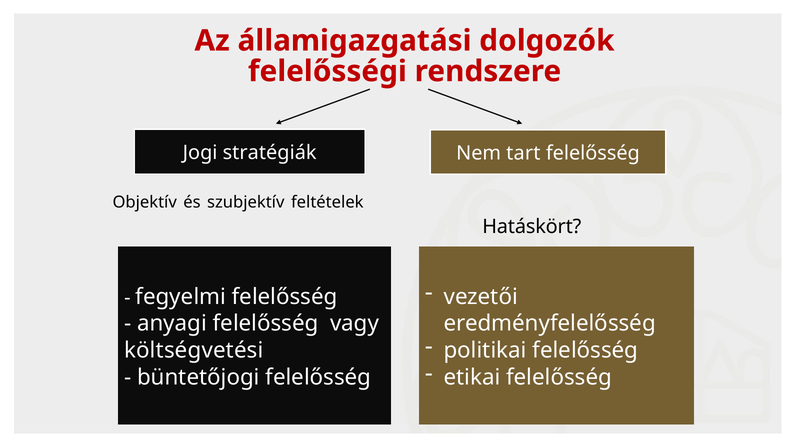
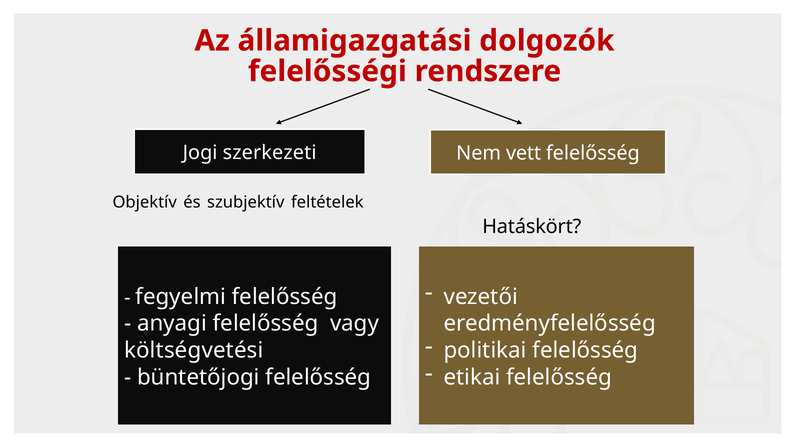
stratégiák: stratégiák -> szerkezeti (270, 153)
tart: tart -> vett (524, 153)
